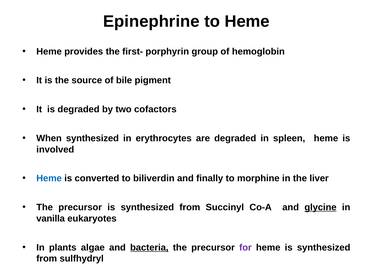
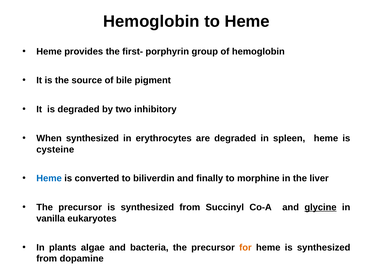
Epinephrine: Epinephrine -> Hemoglobin (151, 21)
cofactors: cofactors -> inhibitory (155, 110)
involved: involved -> cysteine (55, 150)
bacteria underline: present -> none (149, 248)
for colour: purple -> orange (245, 248)
sulfhydryl: sulfhydryl -> dopamine (82, 259)
